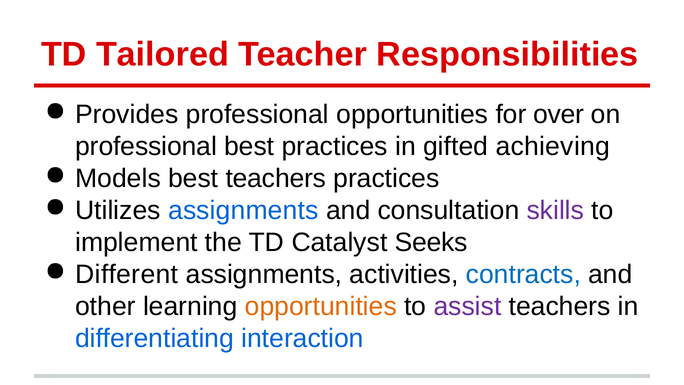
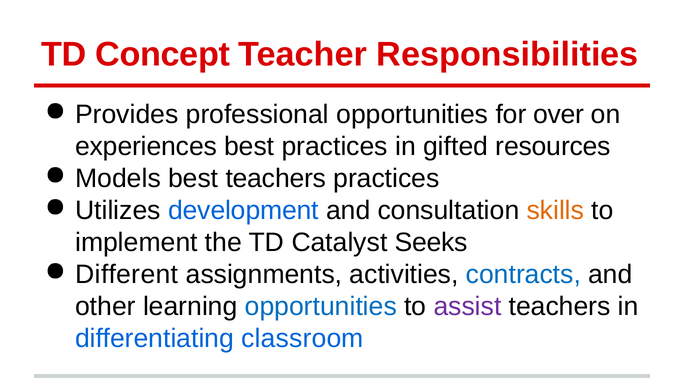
Tailored: Tailored -> Concept (163, 55)
professional: professional -> experiences (146, 146)
achieving: achieving -> resources (553, 146)
Utilizes assignments: assignments -> development (243, 210)
skills colour: purple -> orange (555, 210)
opportunities colour: orange -> blue (321, 306)
interaction: interaction -> classroom (302, 338)
